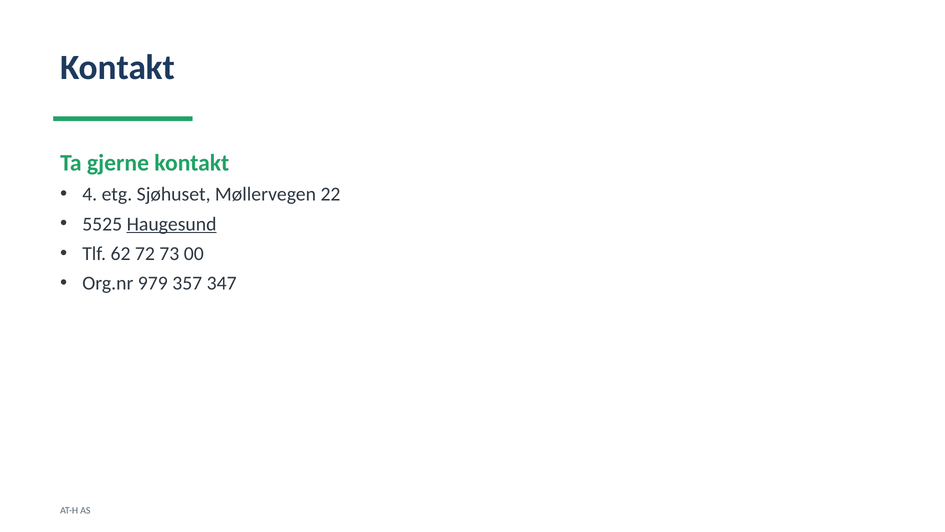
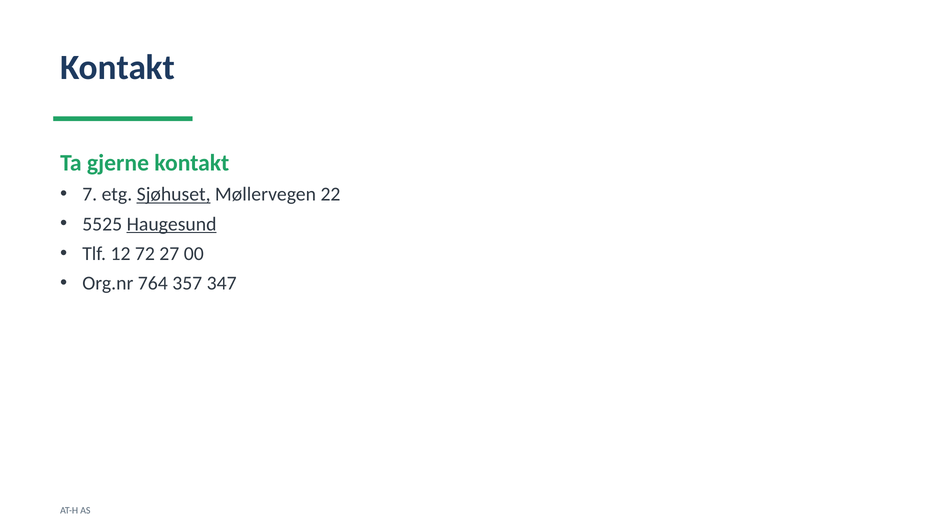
4: 4 -> 7 (90, 194)
Sjøhuset underline: none -> present (174, 194)
62: 62 -> 12 (121, 253)
73: 73 -> 27 (169, 253)
979: 979 -> 764 (153, 283)
